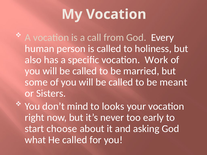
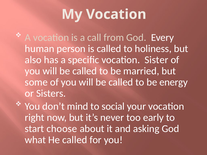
Work: Work -> Sister (156, 60)
meant: meant -> energy (174, 82)
looks: looks -> social (113, 107)
